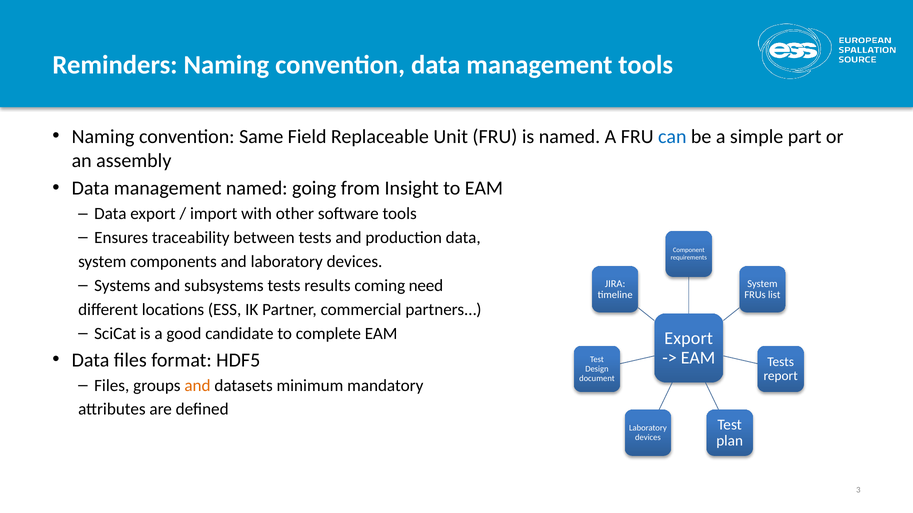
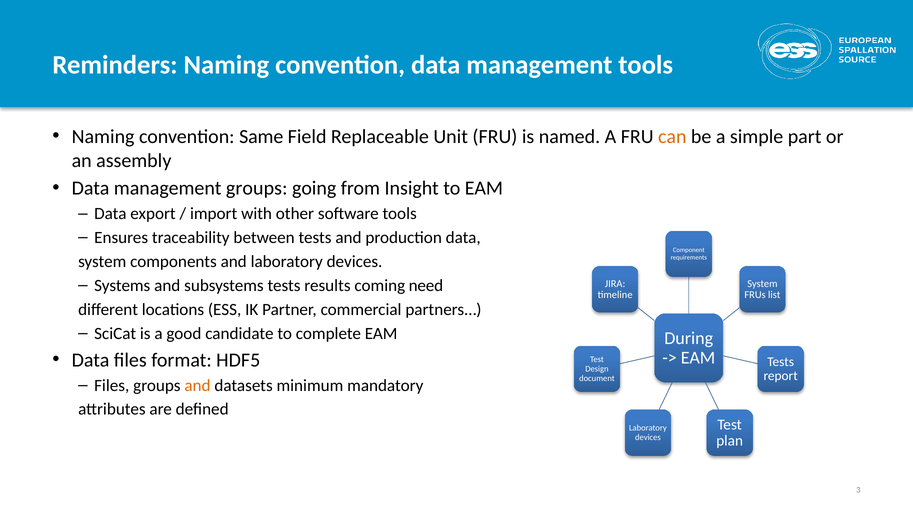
can colour: blue -> orange (672, 137)
management named: named -> groups (257, 189)
Export: Export -> During (689, 339)
